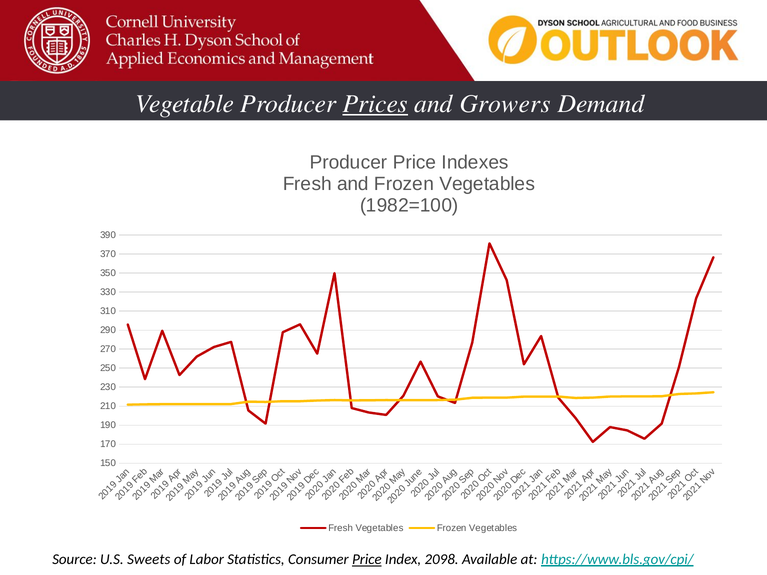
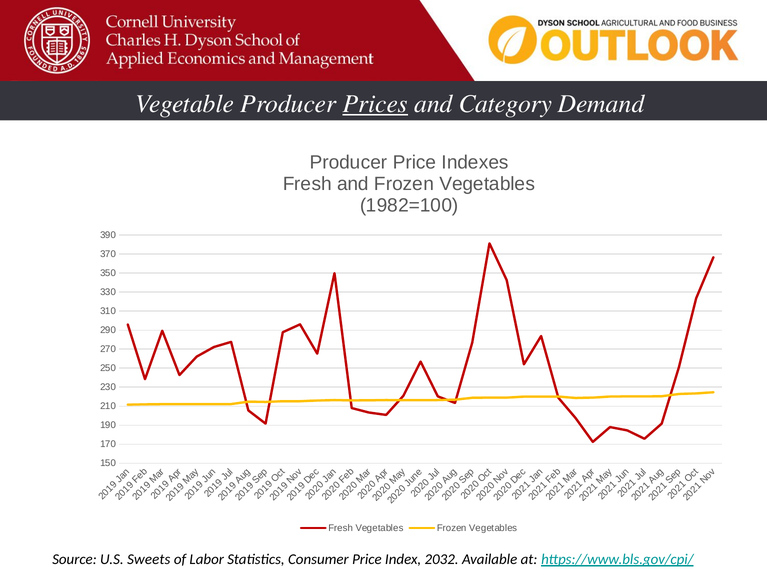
Growers: Growers -> Category (505, 104)
Price underline: present -> none (367, 560)
2098: 2098 -> 2032 (442, 560)
